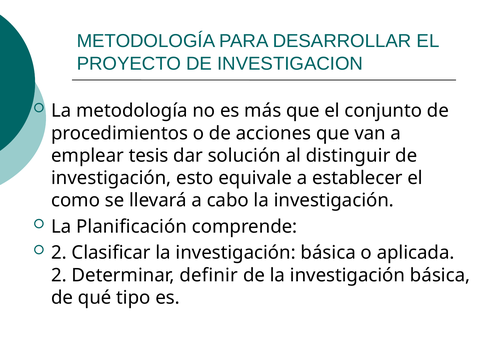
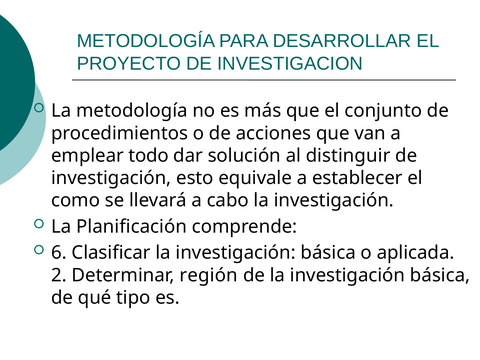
tesis: tesis -> todo (149, 156)
2: 2 -> 6 (59, 253)
definir: definir -> región (209, 275)
